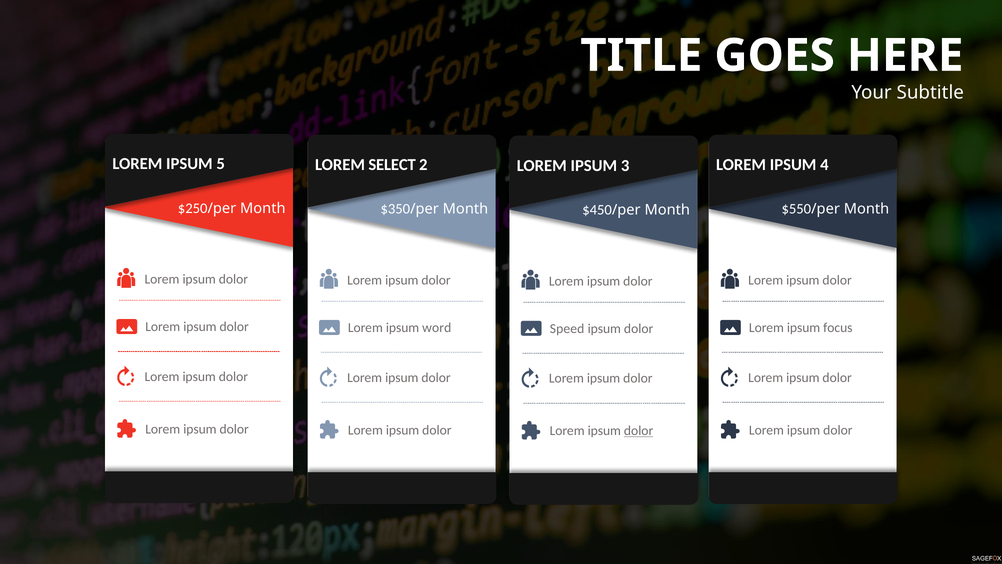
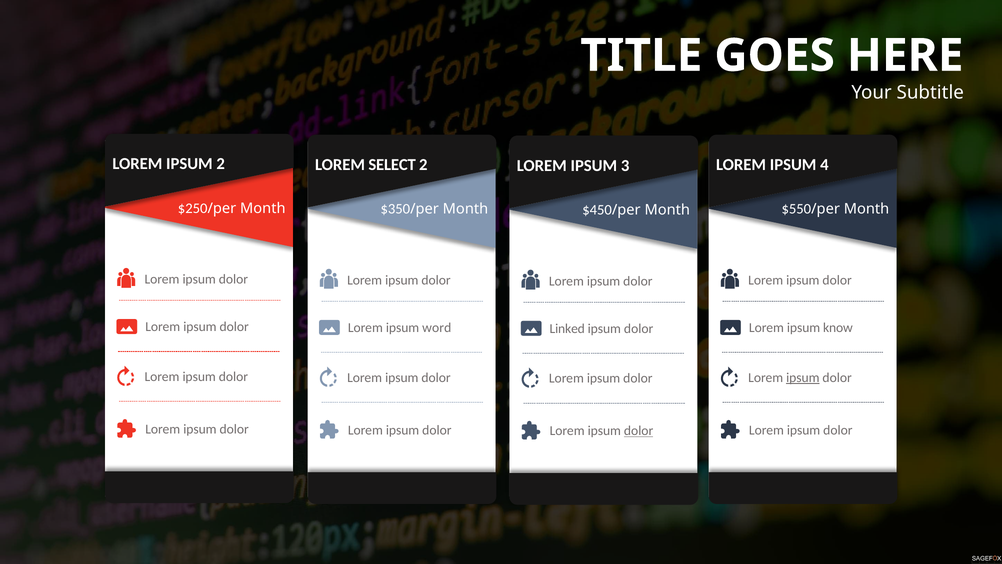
IPSUM 5: 5 -> 2 (221, 164)
focus: focus -> know (838, 327)
Speed: Speed -> Linked (567, 328)
ipsum underline: none -> present (803, 377)
